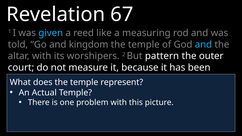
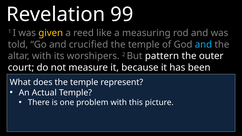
67: 67 -> 99 (122, 14)
given colour: light blue -> yellow (51, 33)
kingdom: kingdom -> crucified (89, 45)
